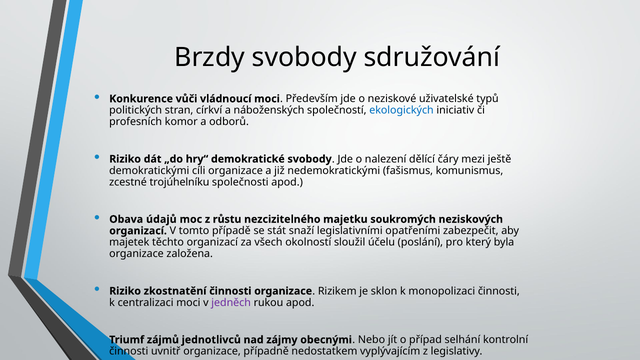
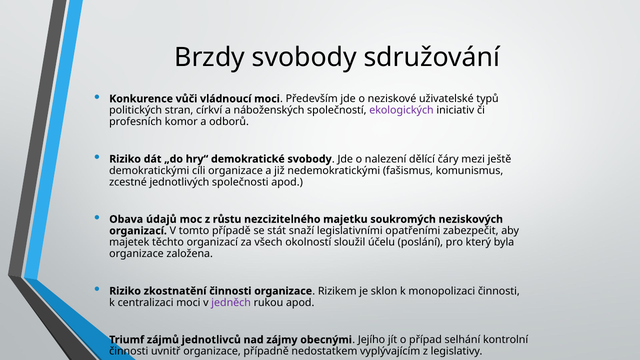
ekologických colour: blue -> purple (401, 110)
trojúhelníku: trojúhelníku -> jednotlivých (179, 182)
Nebo: Nebo -> Jejího (372, 340)
